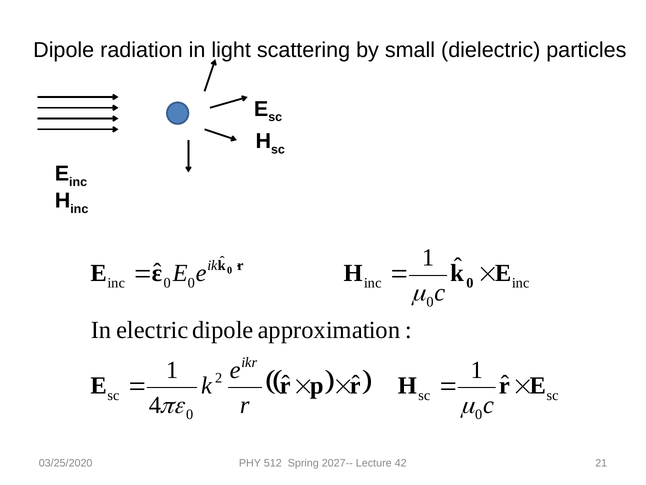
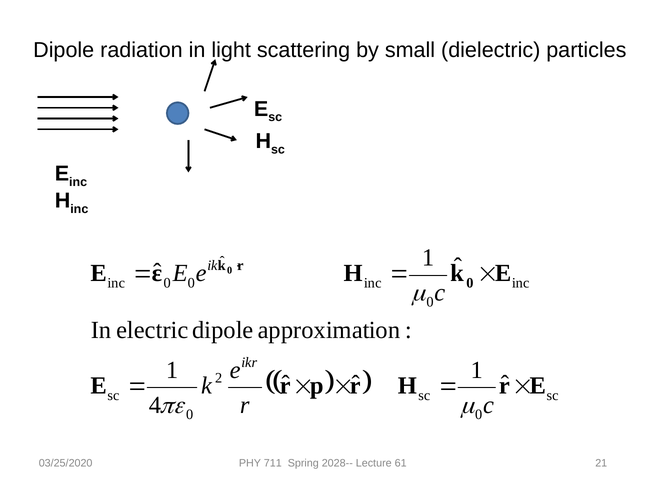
512: 512 -> 711 (273, 463)
2027--: 2027-- -> 2028-- (337, 463)
42: 42 -> 61 (401, 463)
